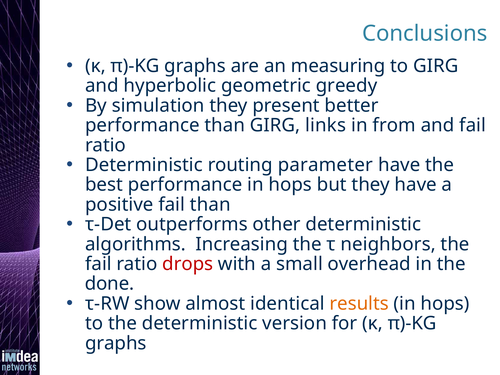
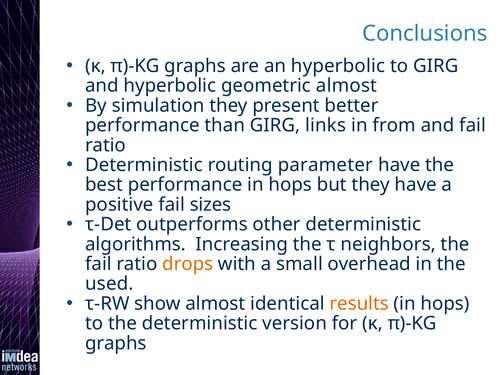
an measuring: measuring -> hyperbolic (338, 66)
geometric greedy: greedy -> almost (346, 86)
fail than: than -> sizes (210, 205)
drops colour: red -> orange (188, 264)
done: done -> used (109, 284)
